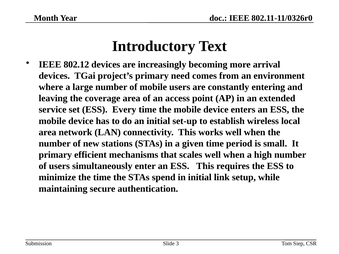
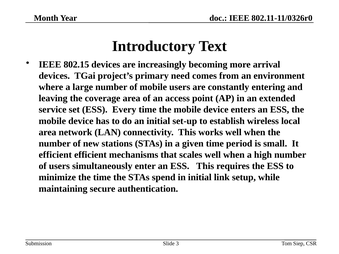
802.12: 802.12 -> 802.15 (76, 65)
primary: primary -> efficient (55, 155)
